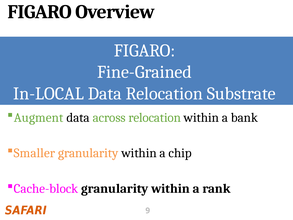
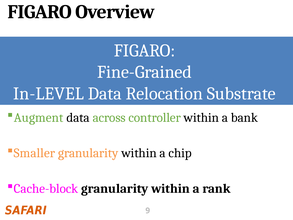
In-LOCAL: In-LOCAL -> In-LEVEL (48, 93)
across relocation: relocation -> controller (155, 117)
